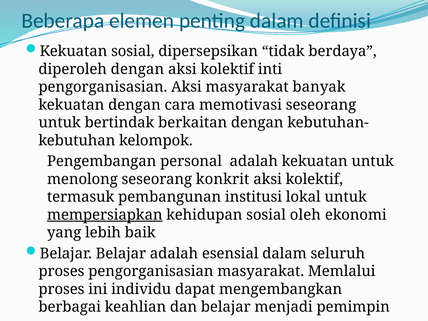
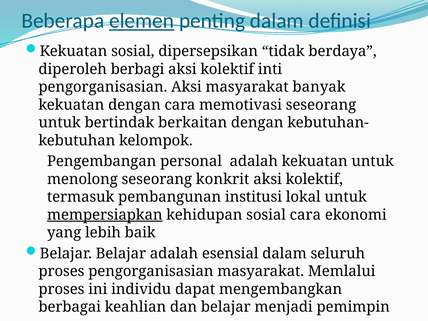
elemen underline: none -> present (142, 21)
diperoleh dengan: dengan -> berbagi (138, 69)
sosial oleh: oleh -> cara (305, 215)
